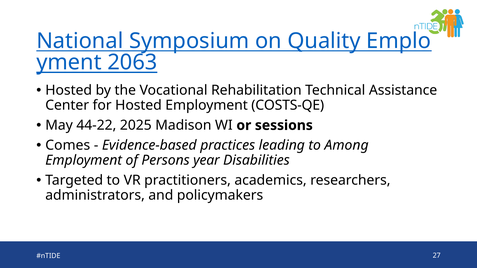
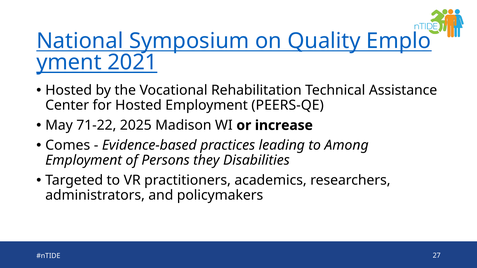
2063: 2063 -> 2021 (132, 63)
COSTS-QE: COSTS-QE -> PEERS-QE (288, 105)
44-22: 44-22 -> 71-22 (96, 125)
sessions: sessions -> increase (284, 125)
year: year -> they (206, 161)
